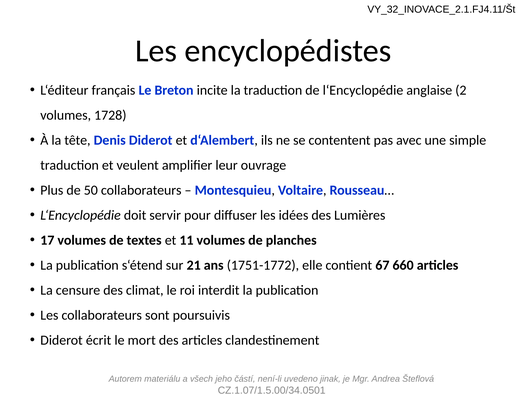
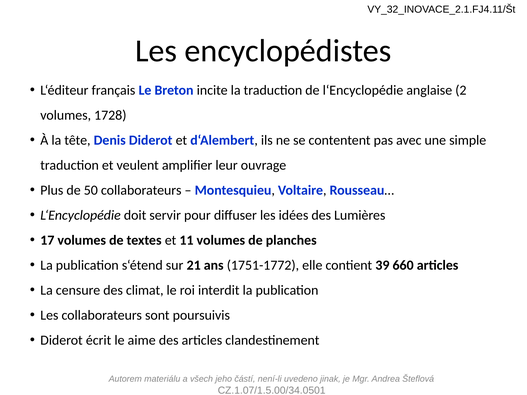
67: 67 -> 39 (382, 265)
mort: mort -> aime (142, 340)
